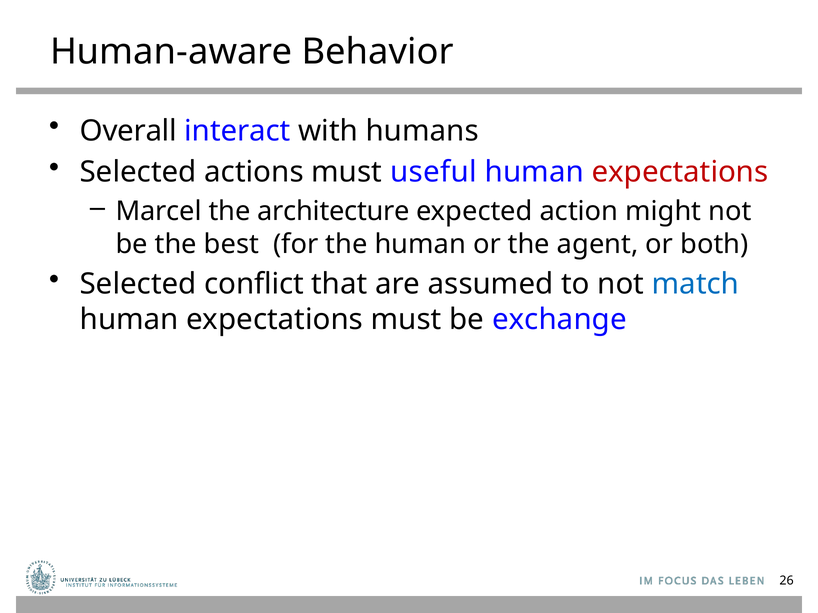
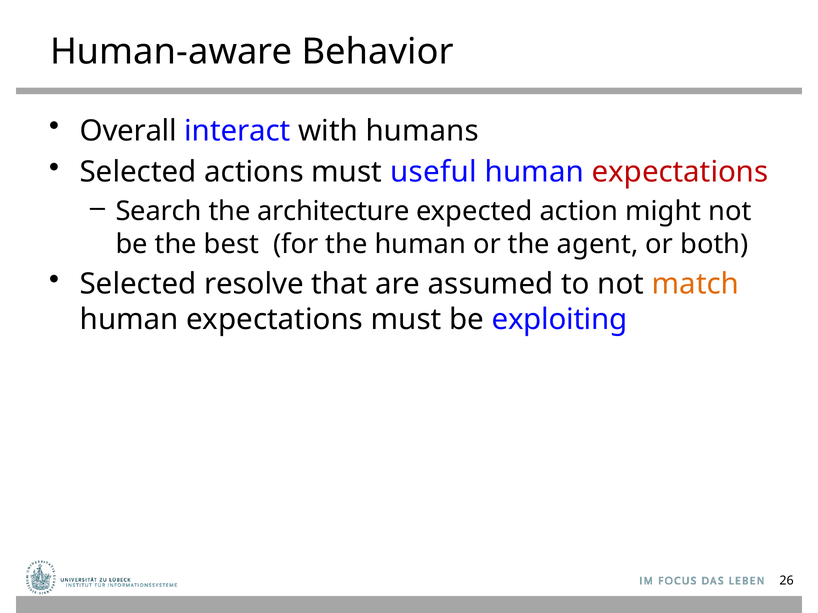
Marcel: Marcel -> Search (159, 212)
conflict: conflict -> resolve (254, 284)
match colour: blue -> orange (695, 284)
exchange: exchange -> exploiting (560, 320)
